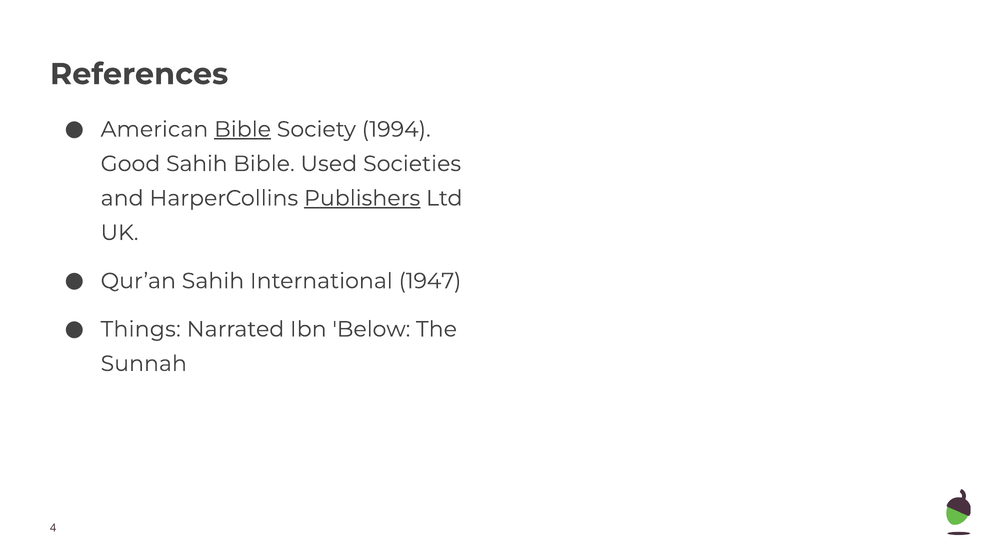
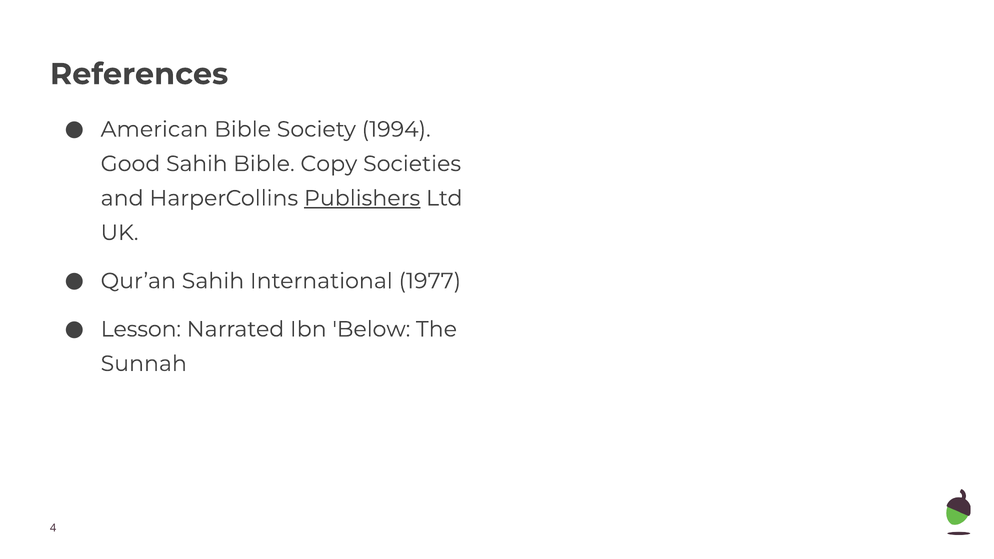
Bible underline: present -> none (243, 129)
Used: Used -> Copy (329, 164)
1947: 1947 -> 1977 (430, 281)
Things: Things -> Lesson (141, 329)
